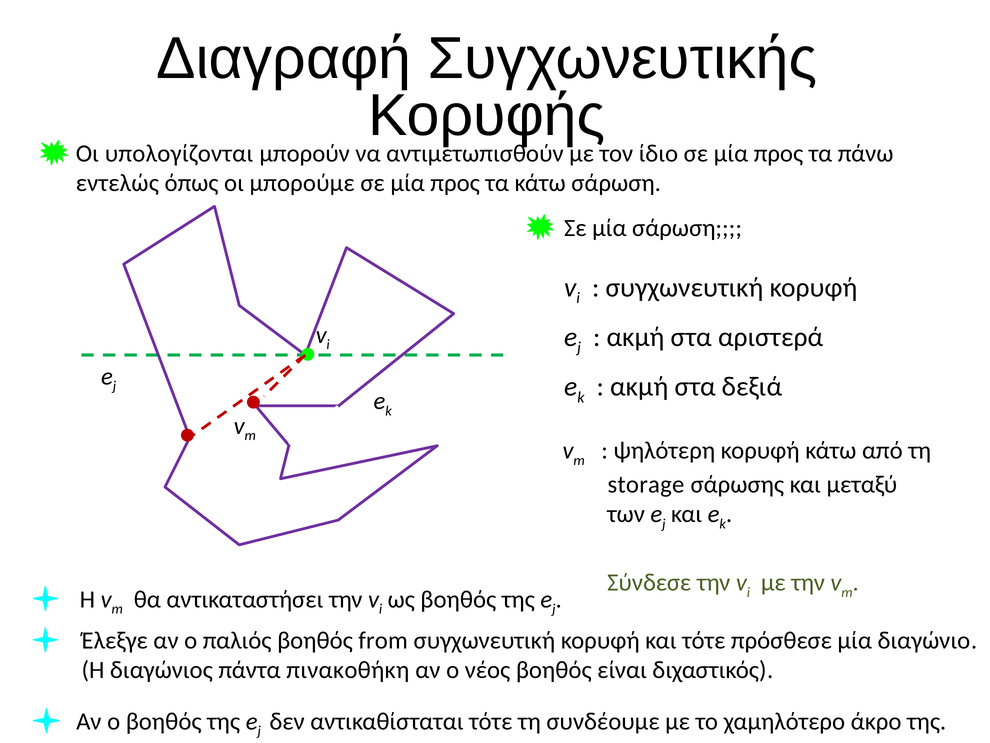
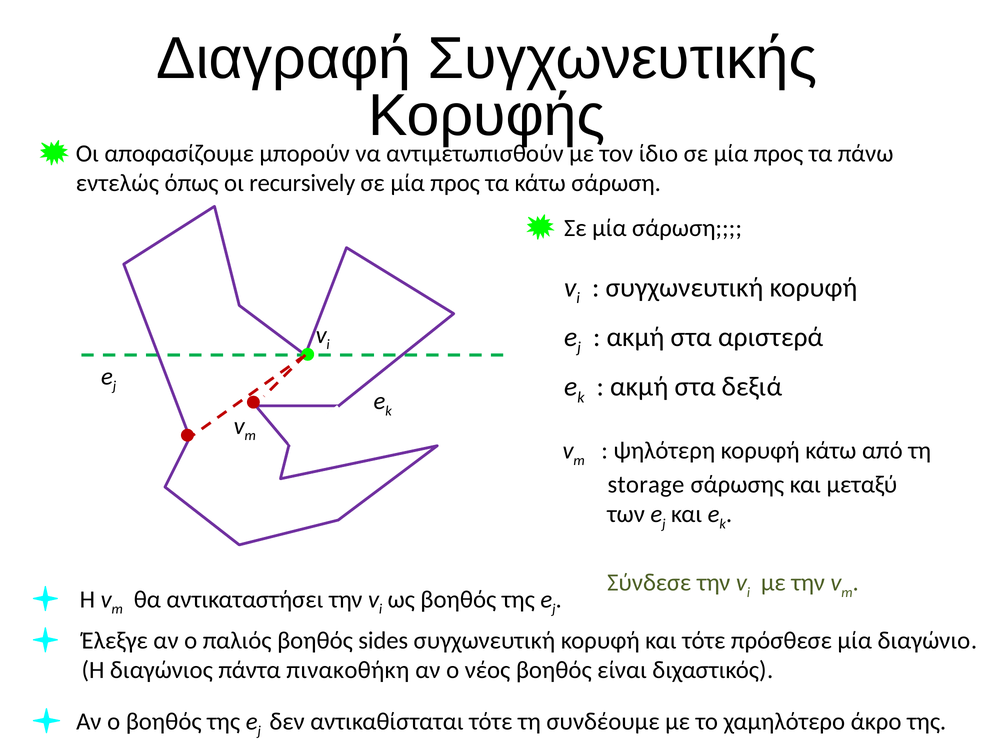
υπολογίζονται: υπολογίζονται -> αποφασίζουμε (179, 153)
μπορούμε: μπορούμε -> recursively (302, 183)
from: from -> sides (383, 640)
